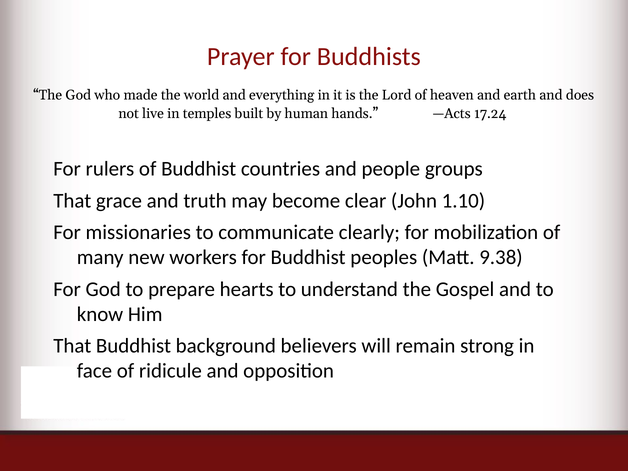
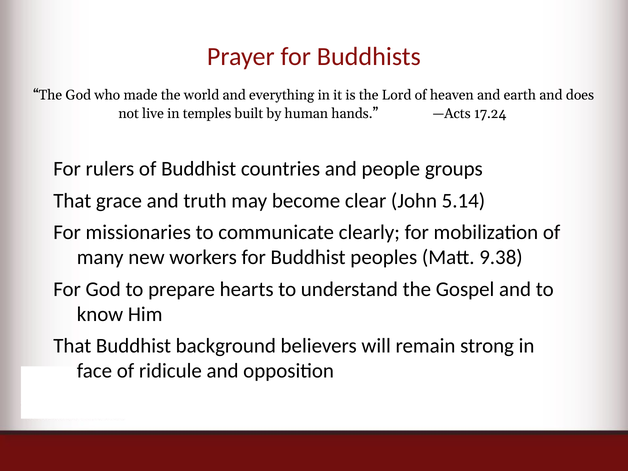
1.10: 1.10 -> 5.14 (463, 201)
